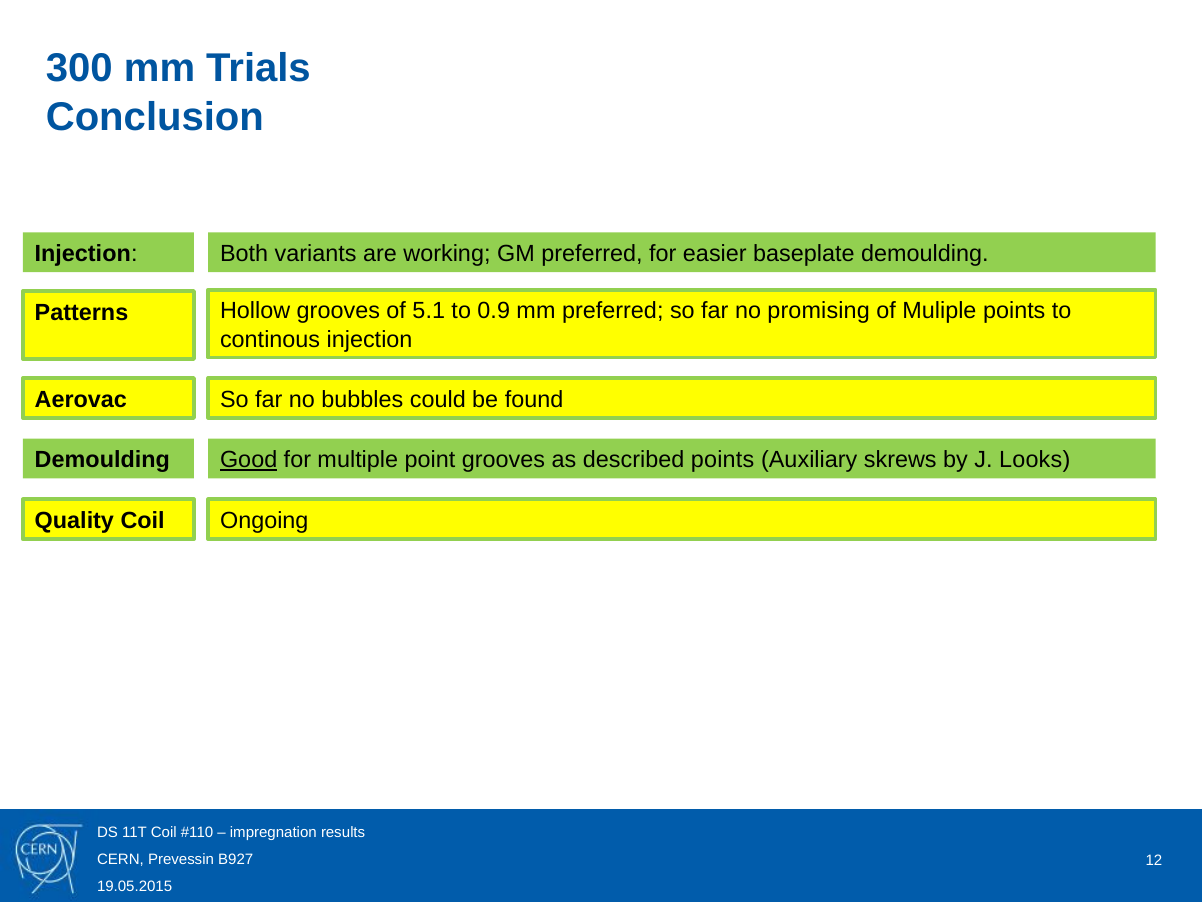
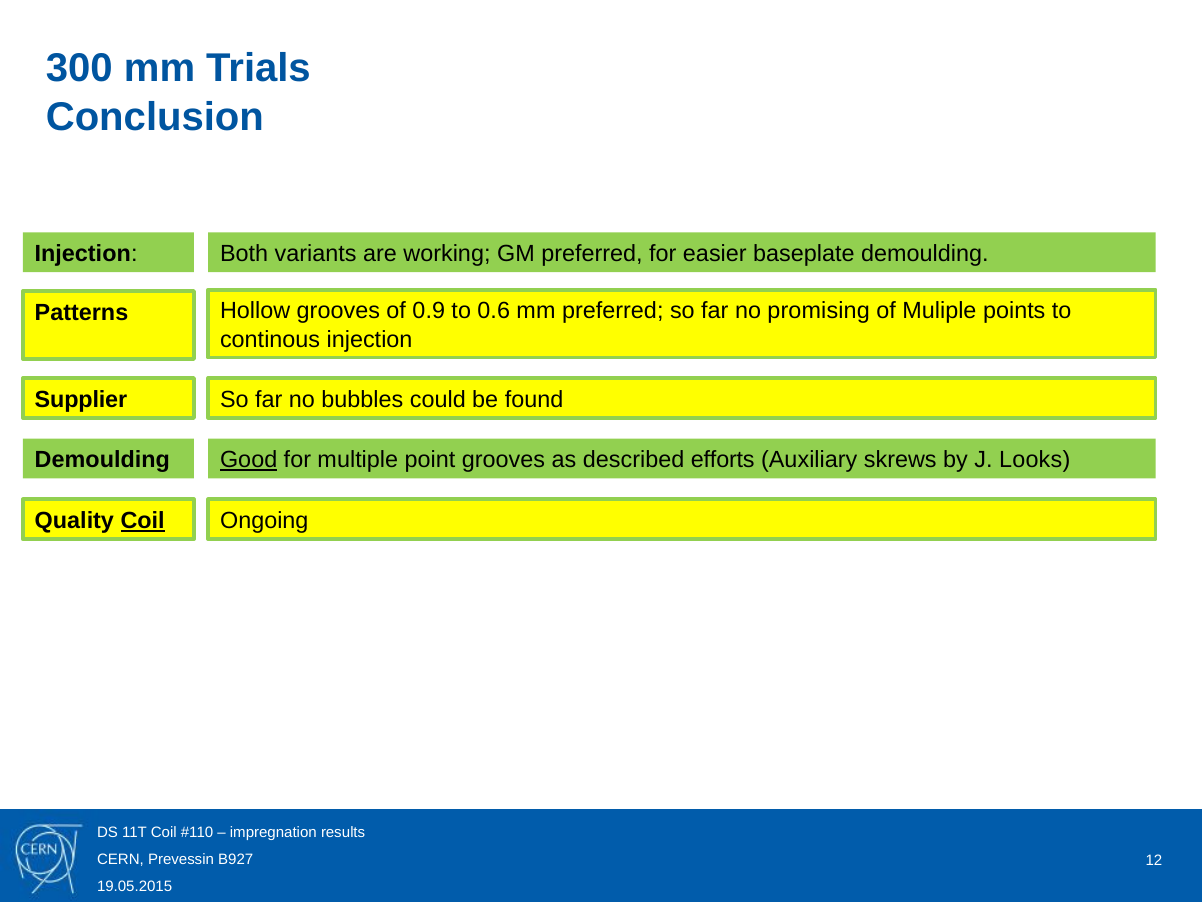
5.1: 5.1 -> 0.9 (429, 311)
0.9: 0.9 -> 0.6 (494, 311)
Aerovac: Aerovac -> Supplier (81, 399)
described points: points -> efforts (723, 460)
Coil underline: none -> present (143, 521)
